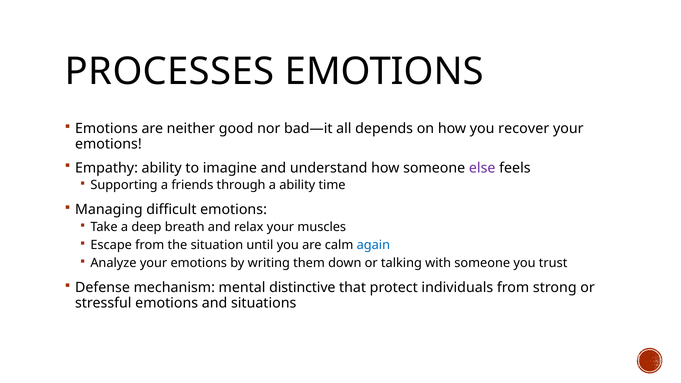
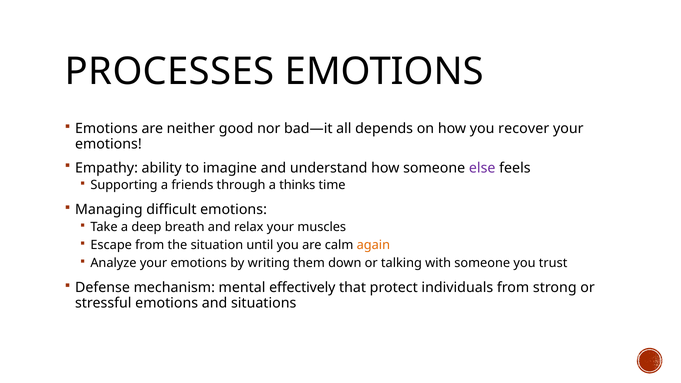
a ability: ability -> thinks (297, 185)
again colour: blue -> orange (373, 245)
distinctive: distinctive -> effectively (302, 288)
